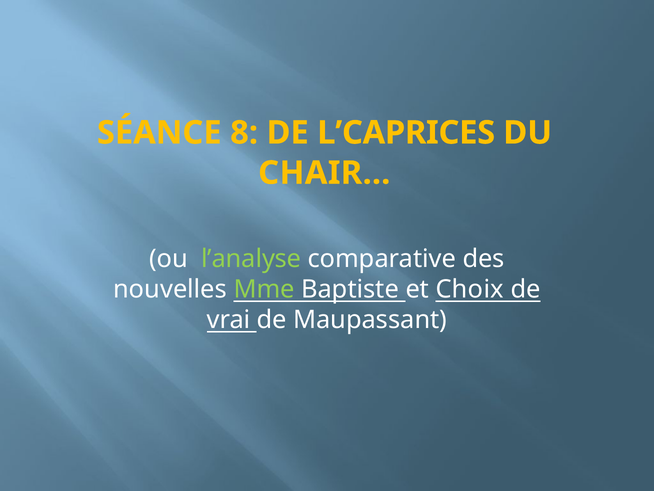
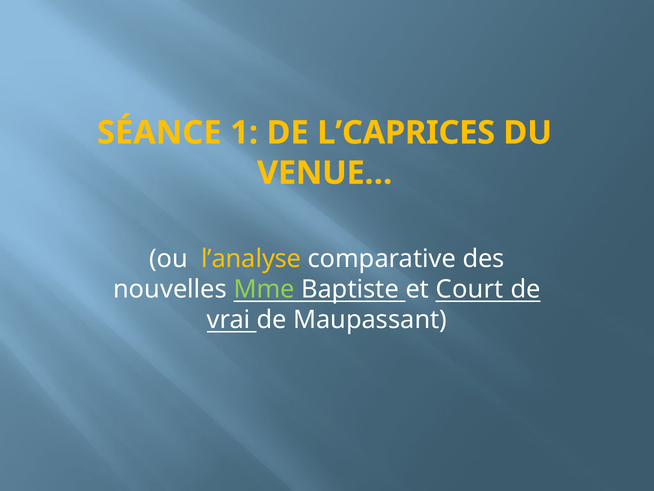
8: 8 -> 1 (244, 133)
CHAIR…: CHAIR… -> VENUE… (325, 173)
l’analyse colour: light green -> yellow (251, 259)
Choix: Choix -> Court (470, 289)
